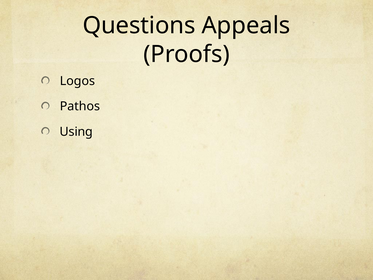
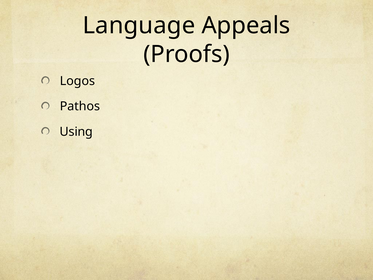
Questions: Questions -> Language (139, 26)
